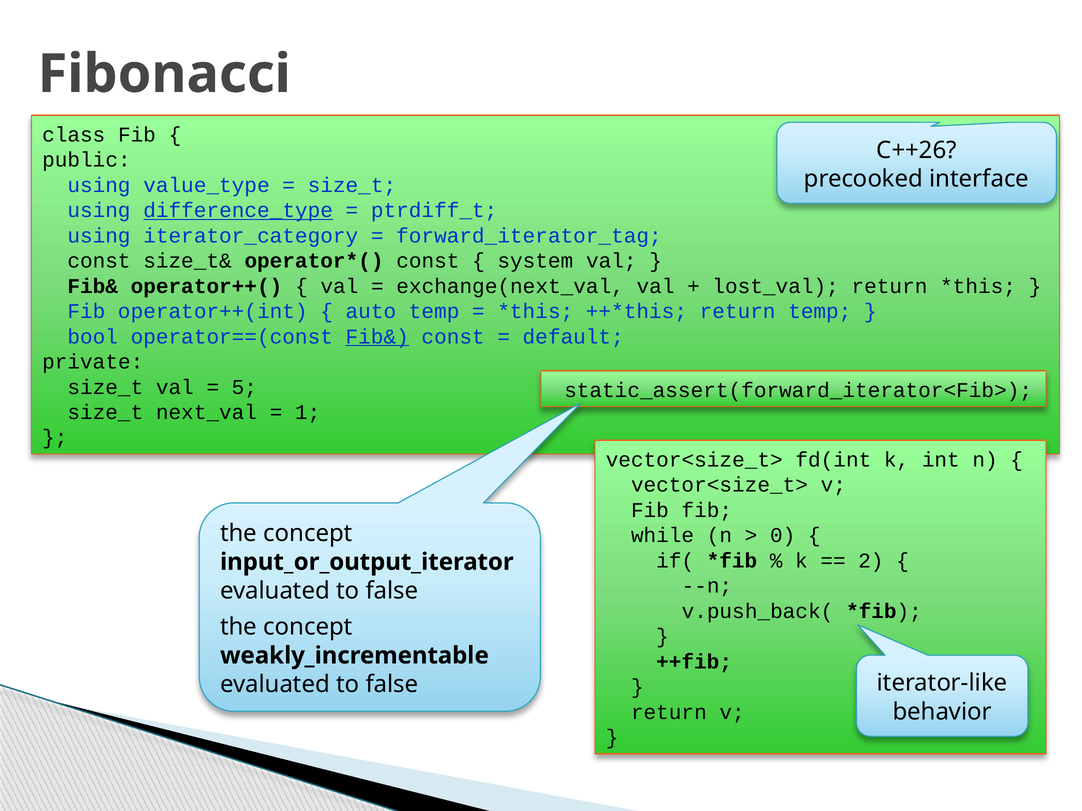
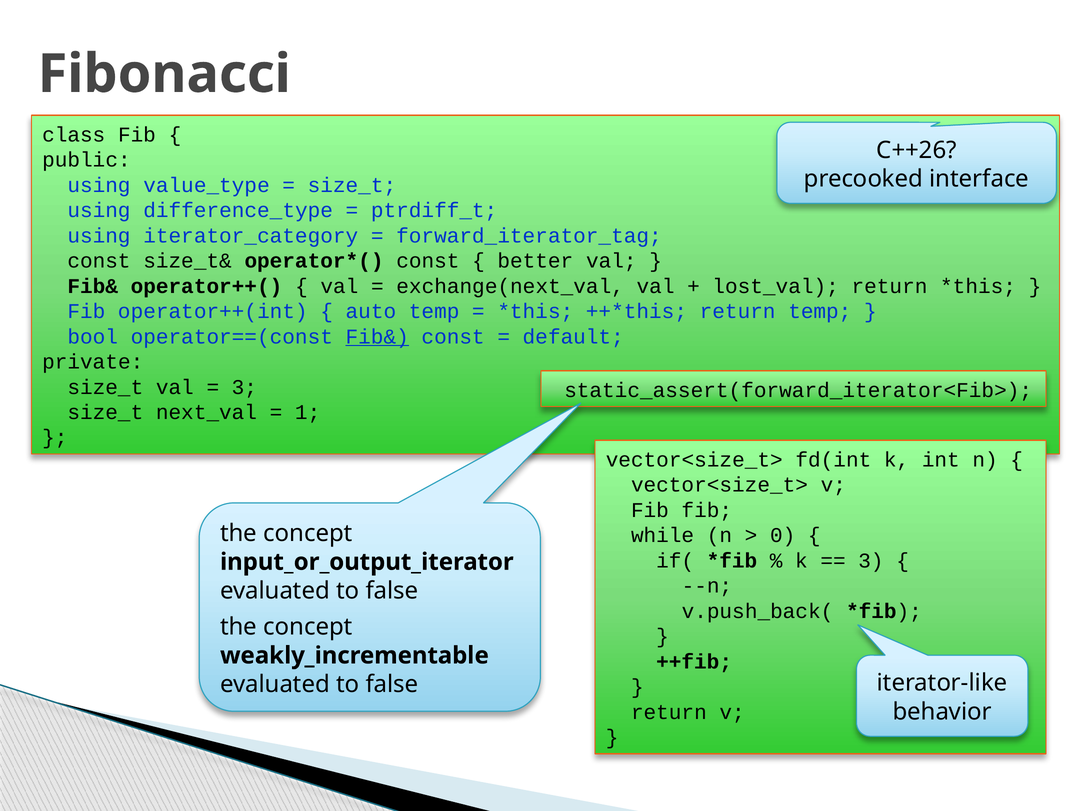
difference_type underline: present -> none (238, 210)
system: system -> better (535, 261)
5: 5 -> 3 (244, 387)
2: 2 -> 3 (871, 561)
